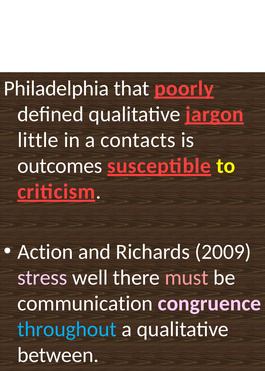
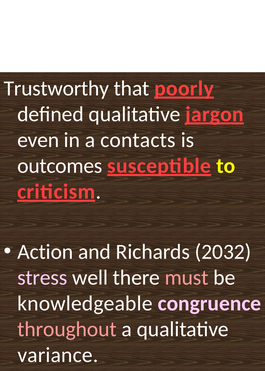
Philadelphia: Philadelphia -> Trustworthy (56, 88)
little: little -> even (38, 140)
2009: 2009 -> 2032 (223, 252)
communication: communication -> knowledgeable (85, 303)
throughout colour: light blue -> pink (67, 329)
between: between -> variance (58, 355)
